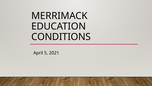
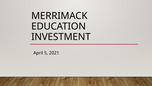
CONDITIONS: CONDITIONS -> INVESTMENT (61, 37)
